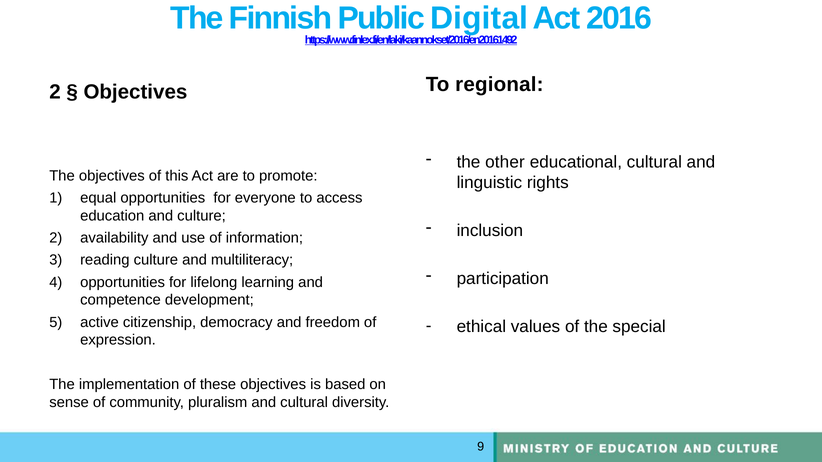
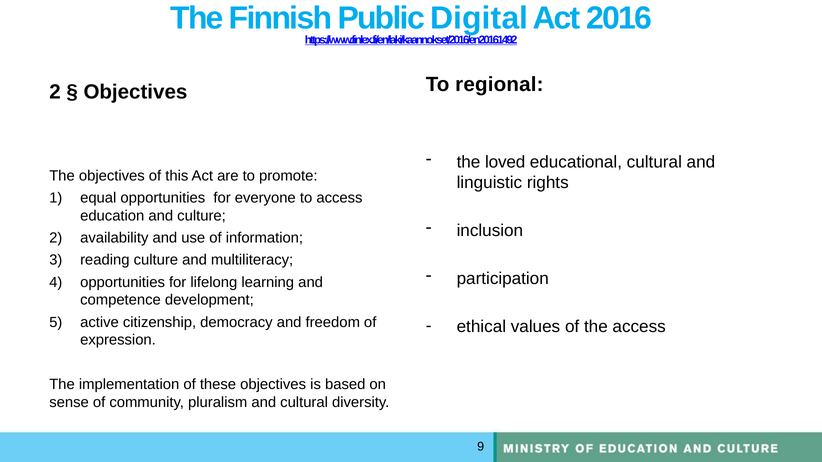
other: other -> loved (505, 162)
the special: special -> access (639, 327)
